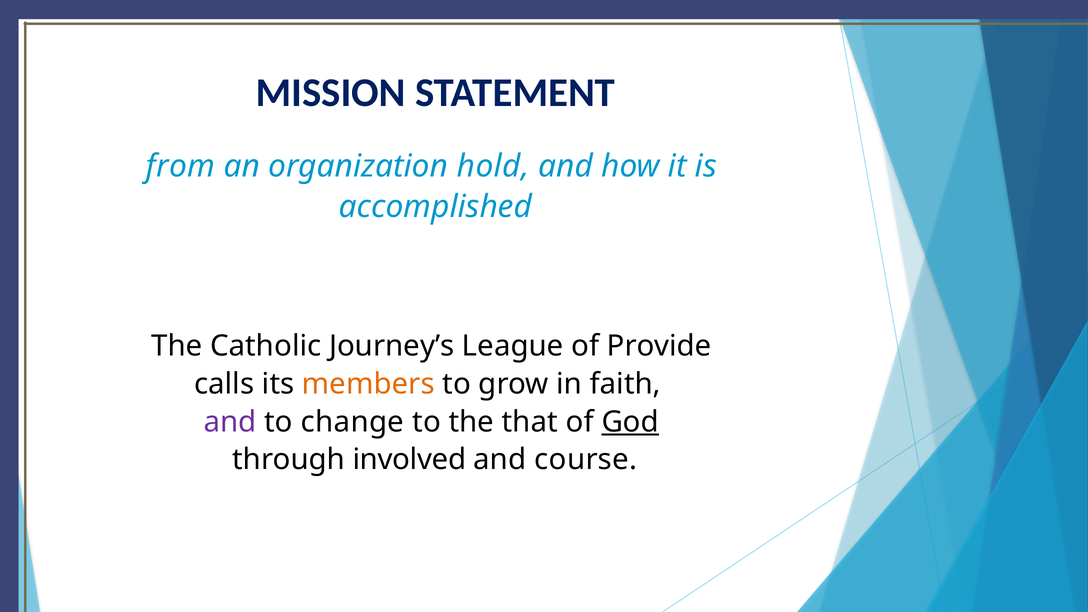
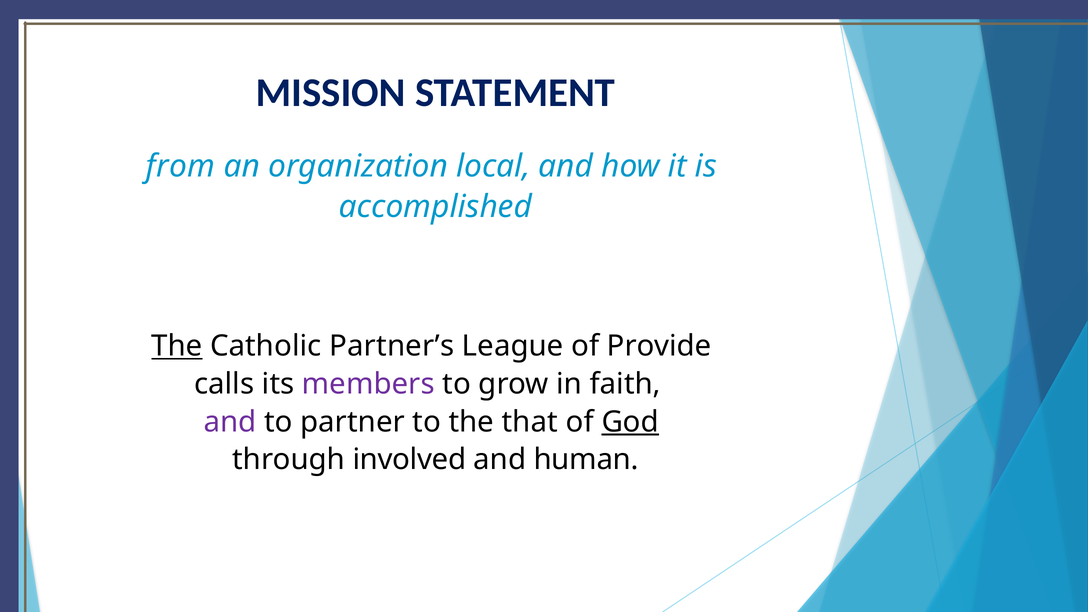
hold: hold -> local (493, 166)
The underline: none -> present (177, 346)
Journey’s: Journey’s -> Partner’s (392, 346)
members colour: orange -> purple (368, 384)
change: change -> partner (353, 422)
course: course -> human (586, 460)
